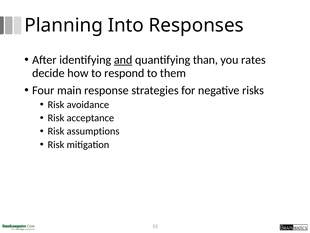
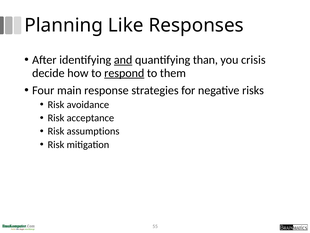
Into: Into -> Like (126, 25)
rates: rates -> crisis (253, 60)
respond underline: none -> present (124, 73)
